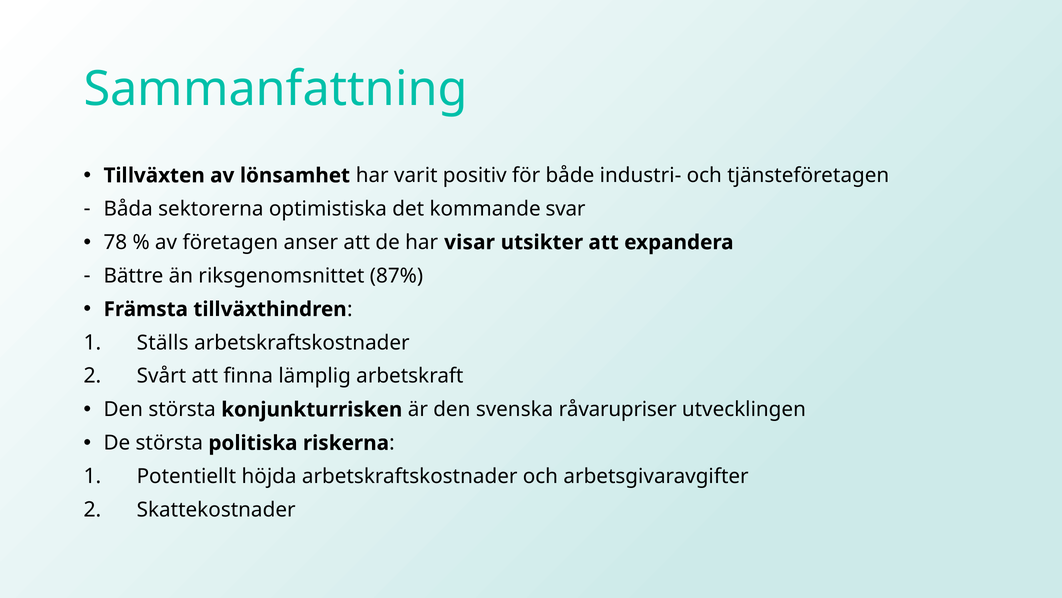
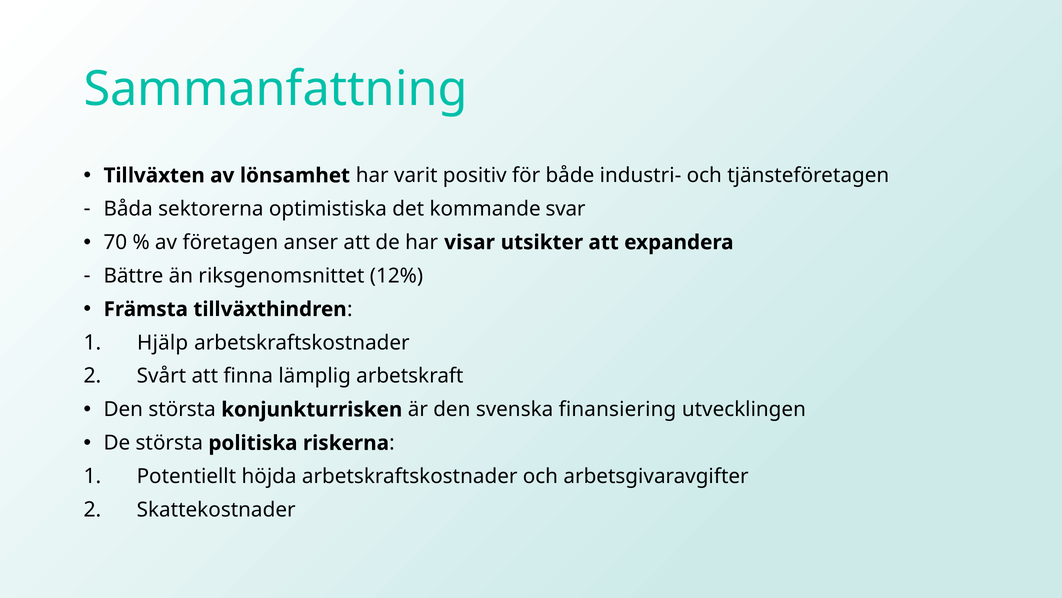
78: 78 -> 70 (115, 242)
87%: 87% -> 12% (396, 276)
Ställs: Ställs -> Hjälp (163, 342)
råvarupriser: råvarupriser -> finansiering (617, 409)
